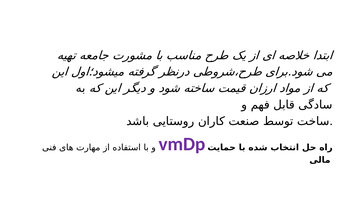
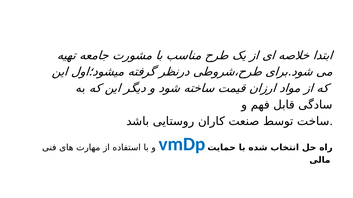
vmDp colour: purple -> blue (182, 144)
